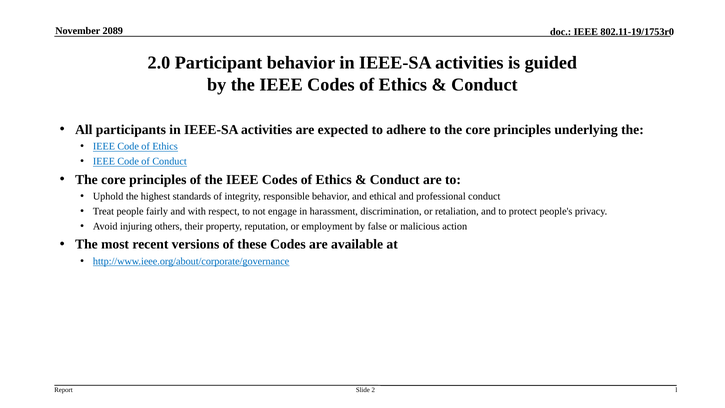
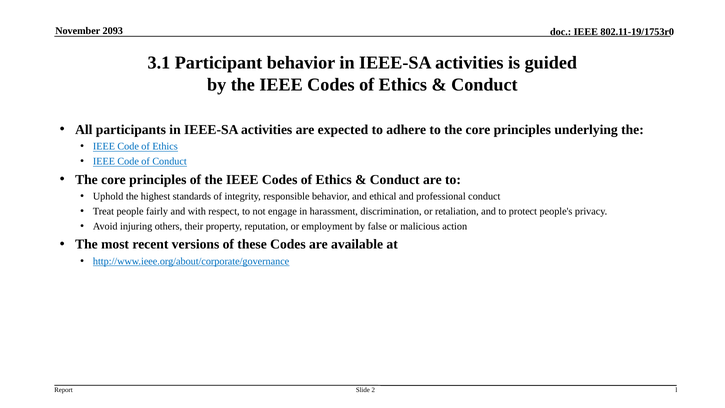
2089: 2089 -> 2093 (113, 31)
2.0: 2.0 -> 3.1 (159, 63)
